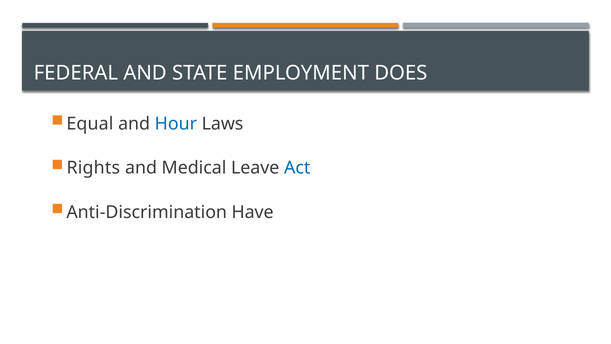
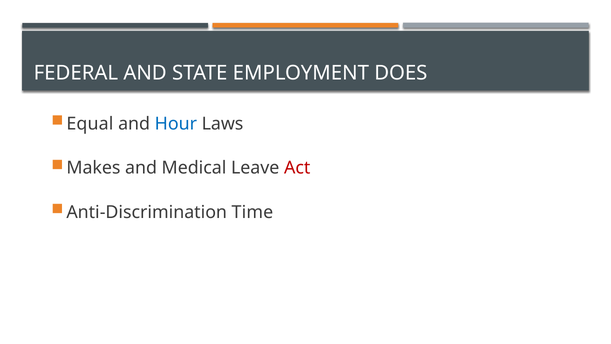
Rights: Rights -> Makes (93, 168)
Act colour: blue -> red (297, 168)
Have: Have -> Time (252, 212)
